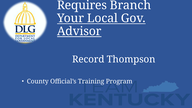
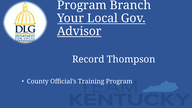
Requires: Requires -> Program (82, 5)
